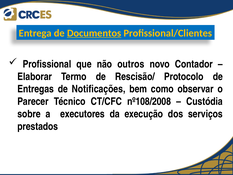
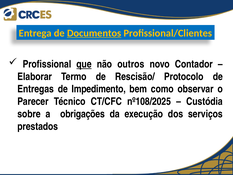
que underline: none -> present (84, 64)
Notificações: Notificações -> Impedimento (99, 89)
nº108/2008: nº108/2008 -> nº108/2025 (149, 101)
executores: executores -> obrigações (83, 114)
